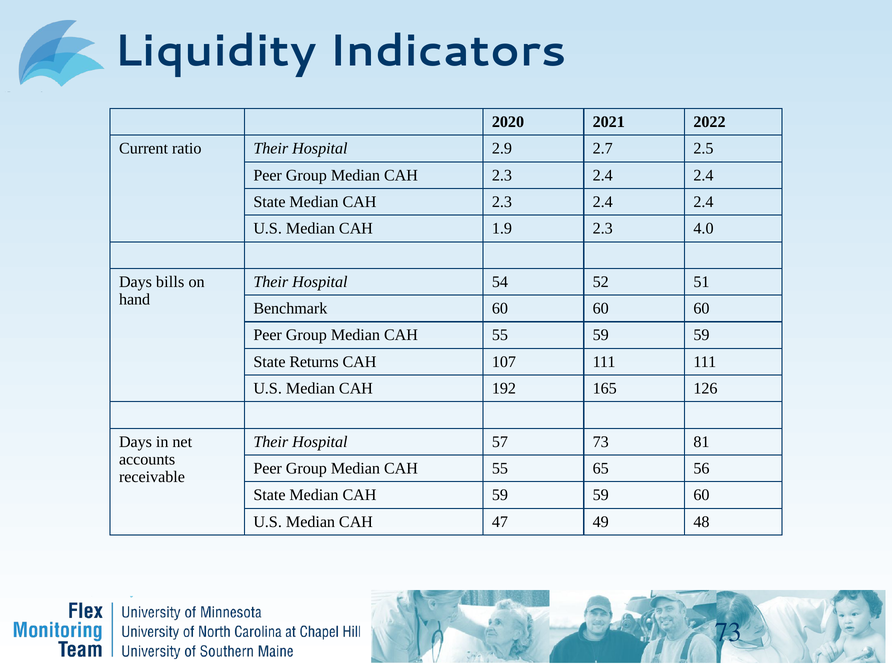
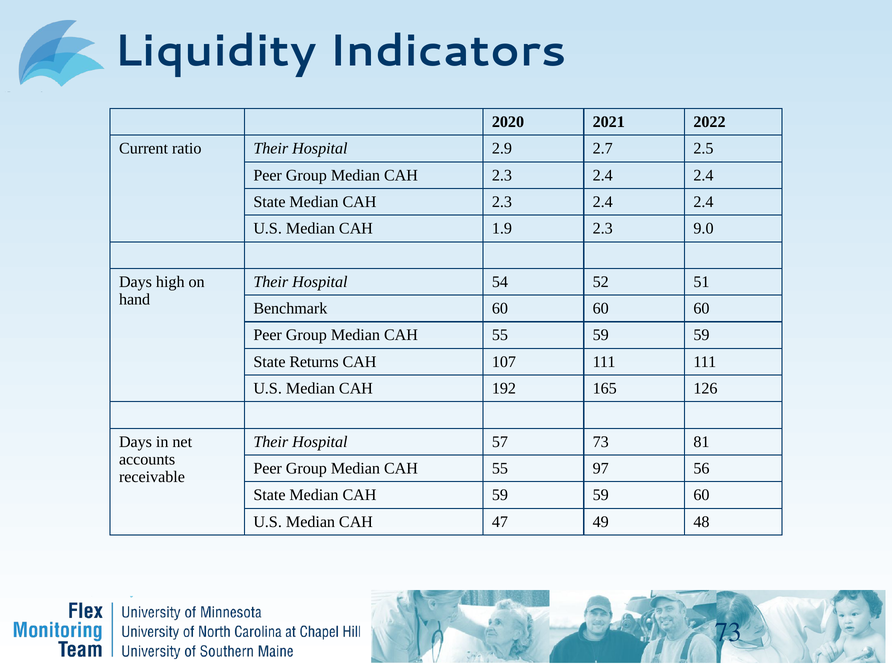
4.0: 4.0 -> 9.0 (704, 229)
bills: bills -> high (170, 282)
65: 65 -> 97 (601, 468)
